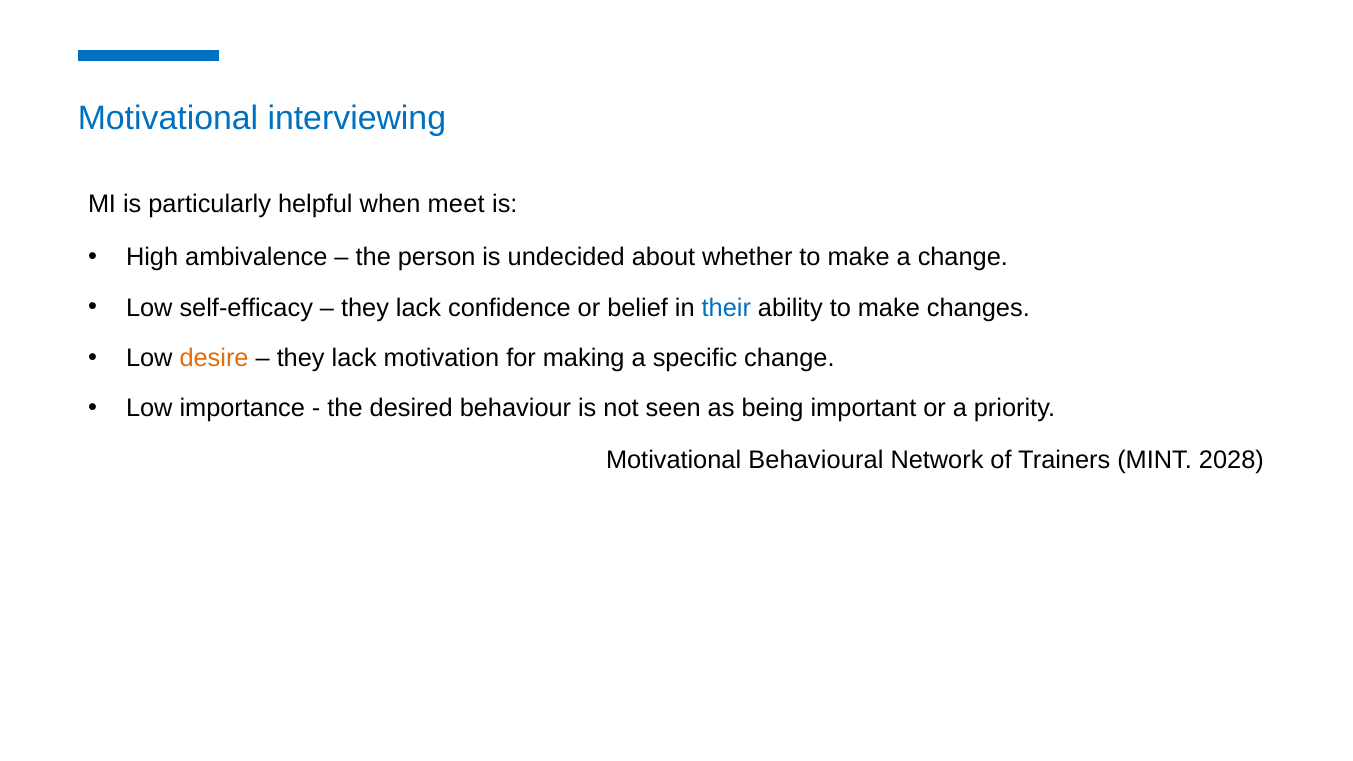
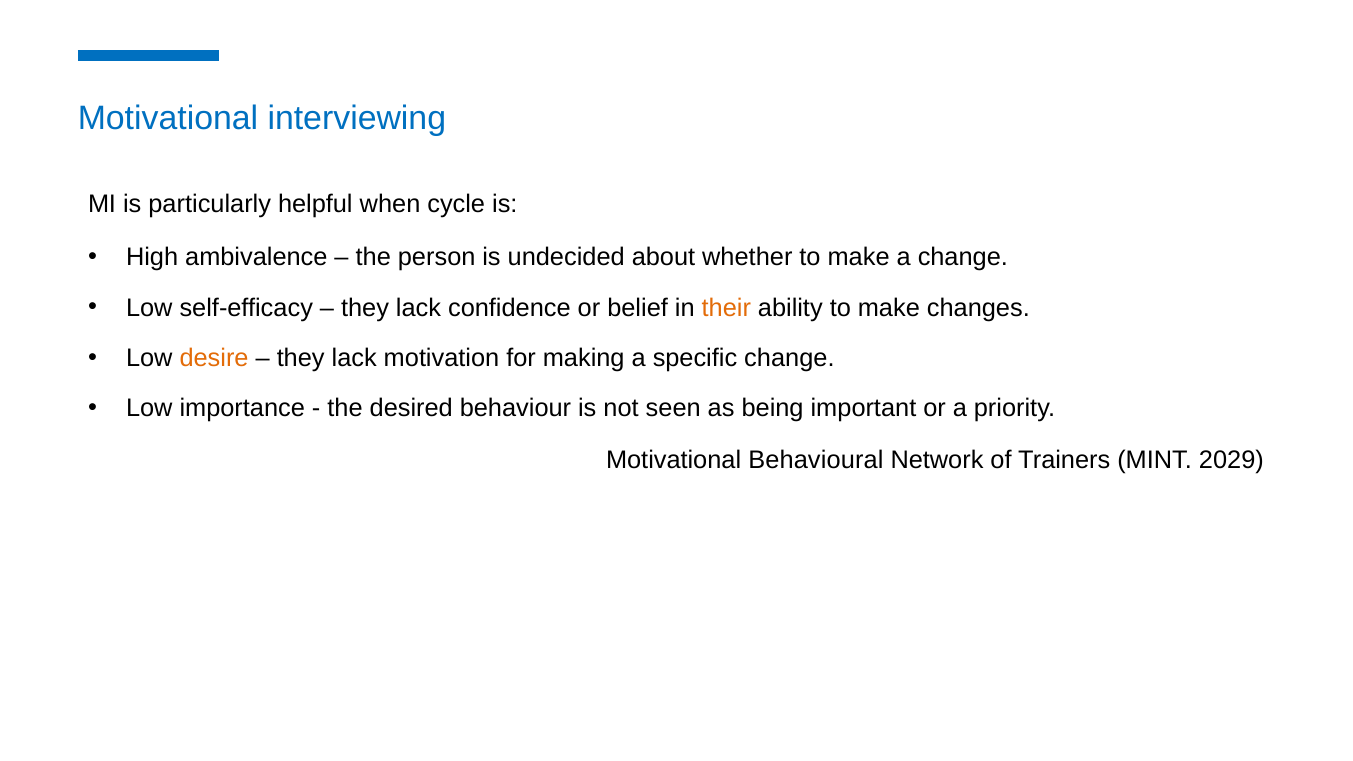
meet: meet -> cycle (456, 204)
their colour: blue -> orange (726, 308)
2028: 2028 -> 2029 (1231, 460)
